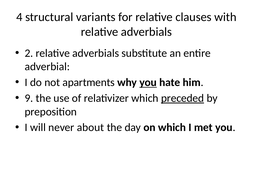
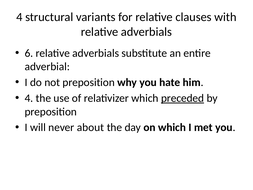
2: 2 -> 6 (29, 53)
not apartments: apartments -> preposition (89, 82)
you underline: present -> none (148, 82)
9: 9 -> 4 (29, 98)
